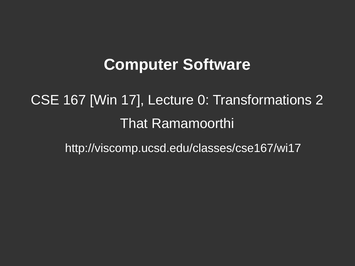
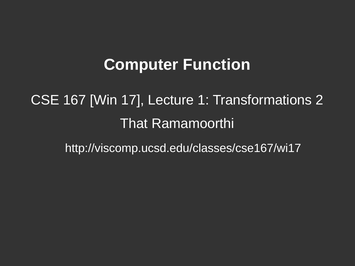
Software: Software -> Function (217, 65)
0: 0 -> 1 (203, 100)
